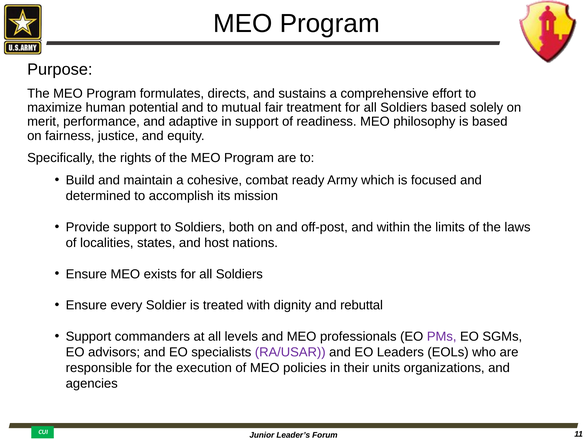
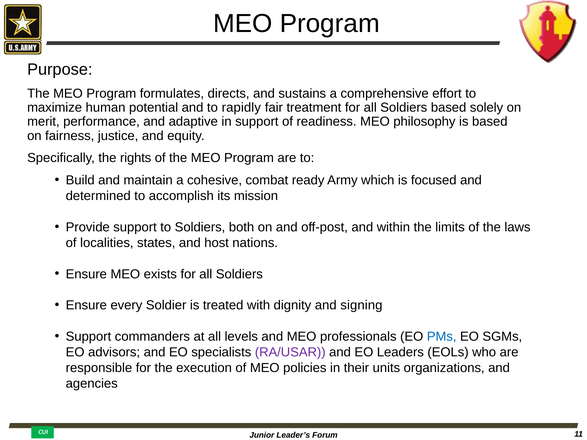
mutual: mutual -> rapidly (241, 108)
rebuttal: rebuttal -> signing (361, 305)
PMs colour: purple -> blue (442, 337)
